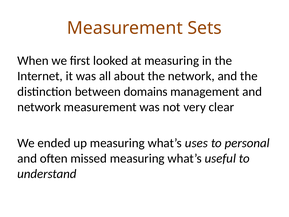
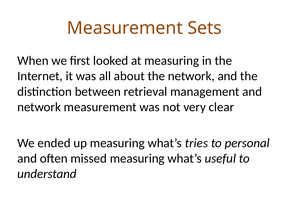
domains: domains -> retrieval (146, 91)
uses: uses -> tries (196, 143)
